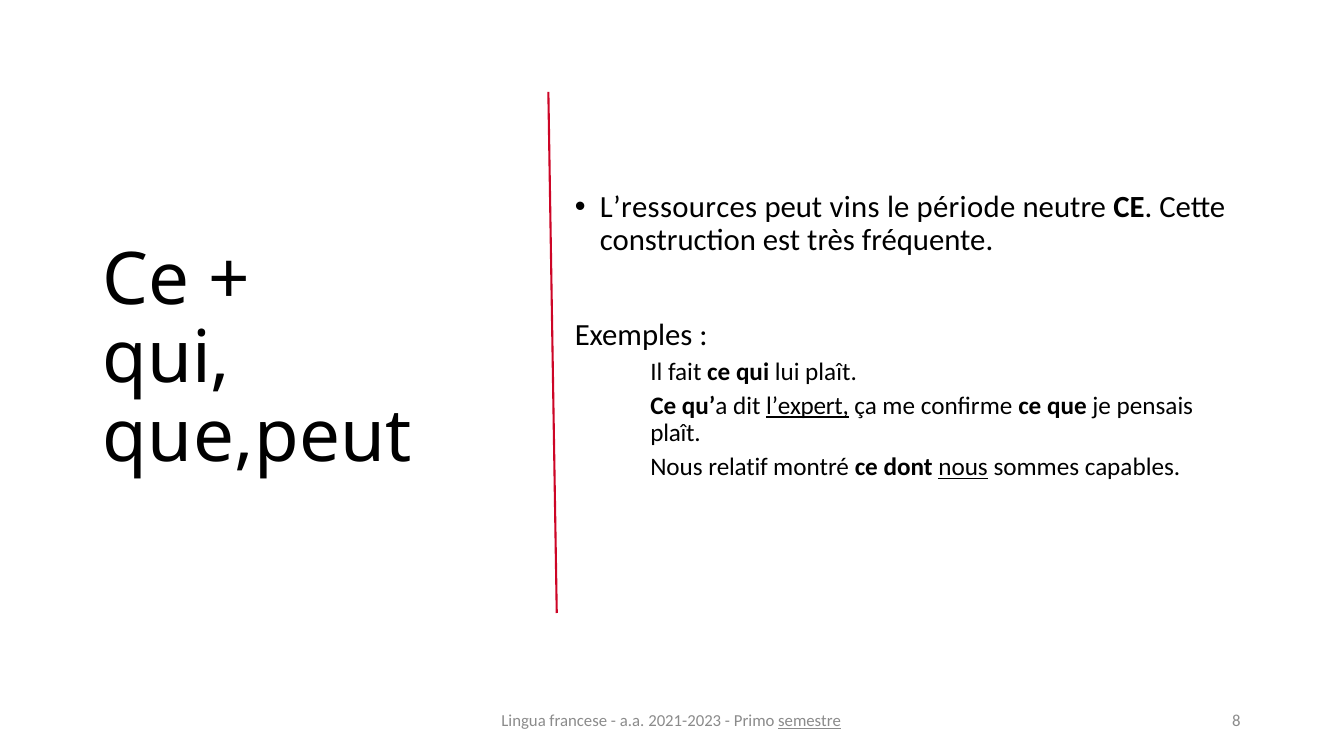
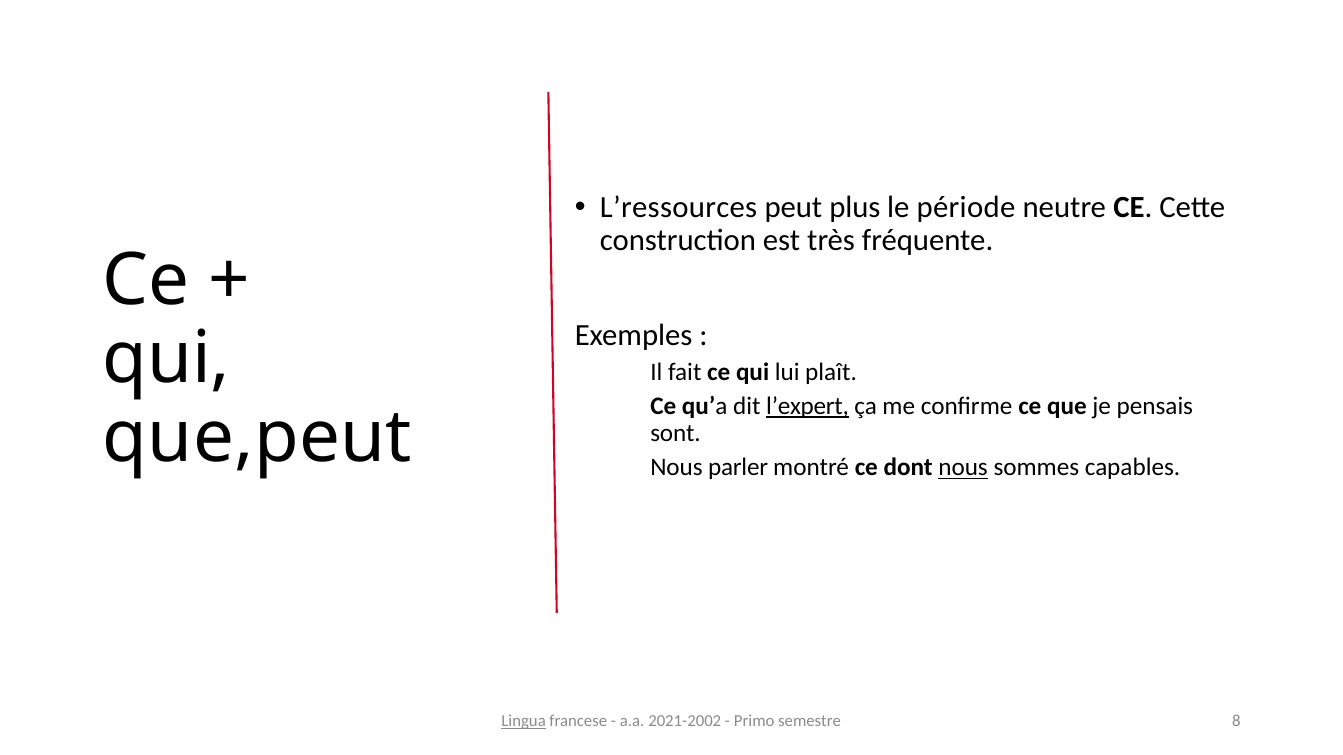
vins: vins -> plus (855, 208)
plaît: plaît -> sont (675, 434)
relatif: relatif -> parler (738, 468)
Lingua underline: none -> present (524, 721)
2021-2023: 2021-2023 -> 2021-2002 (685, 721)
semestre underline: present -> none (810, 721)
